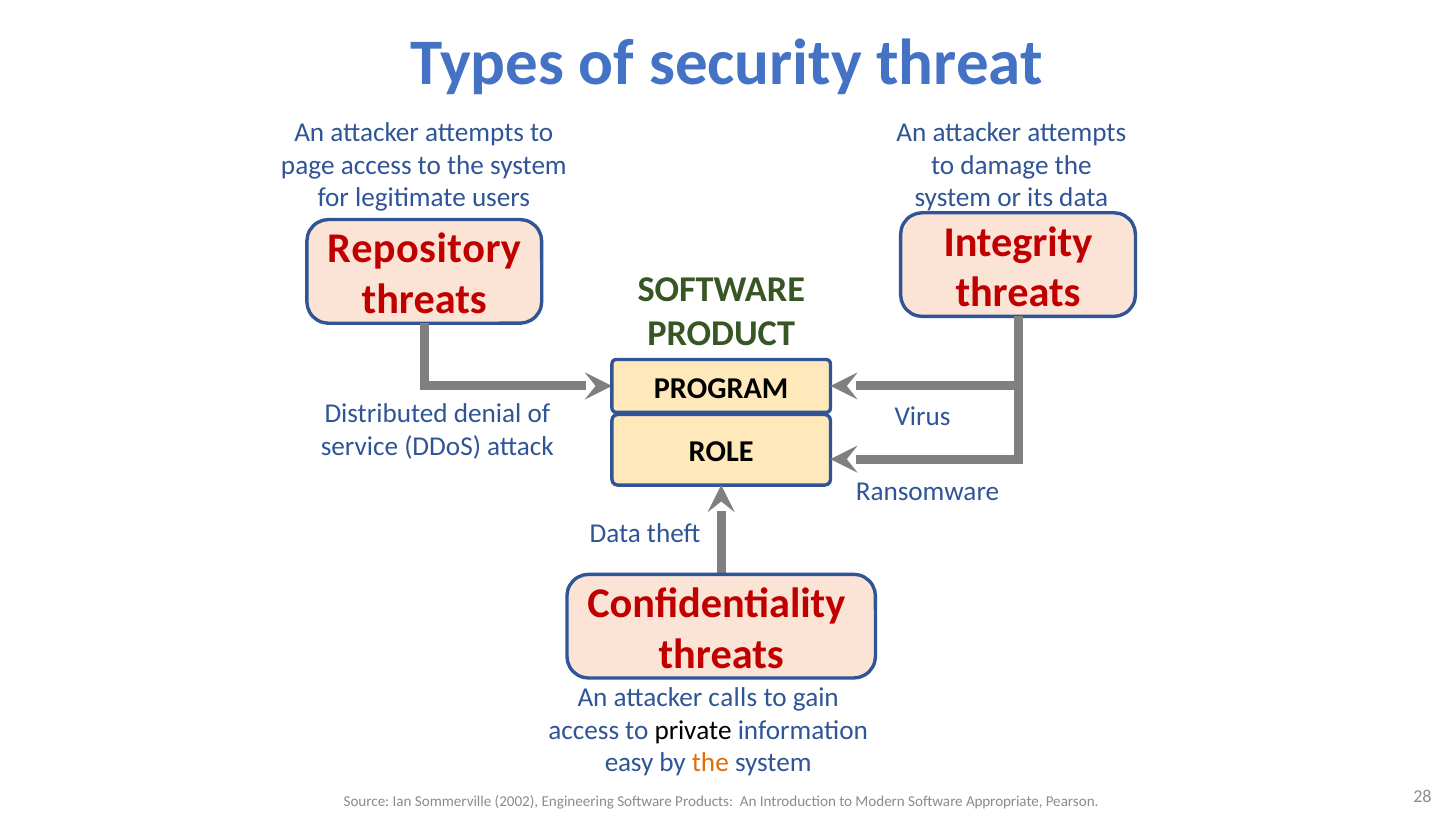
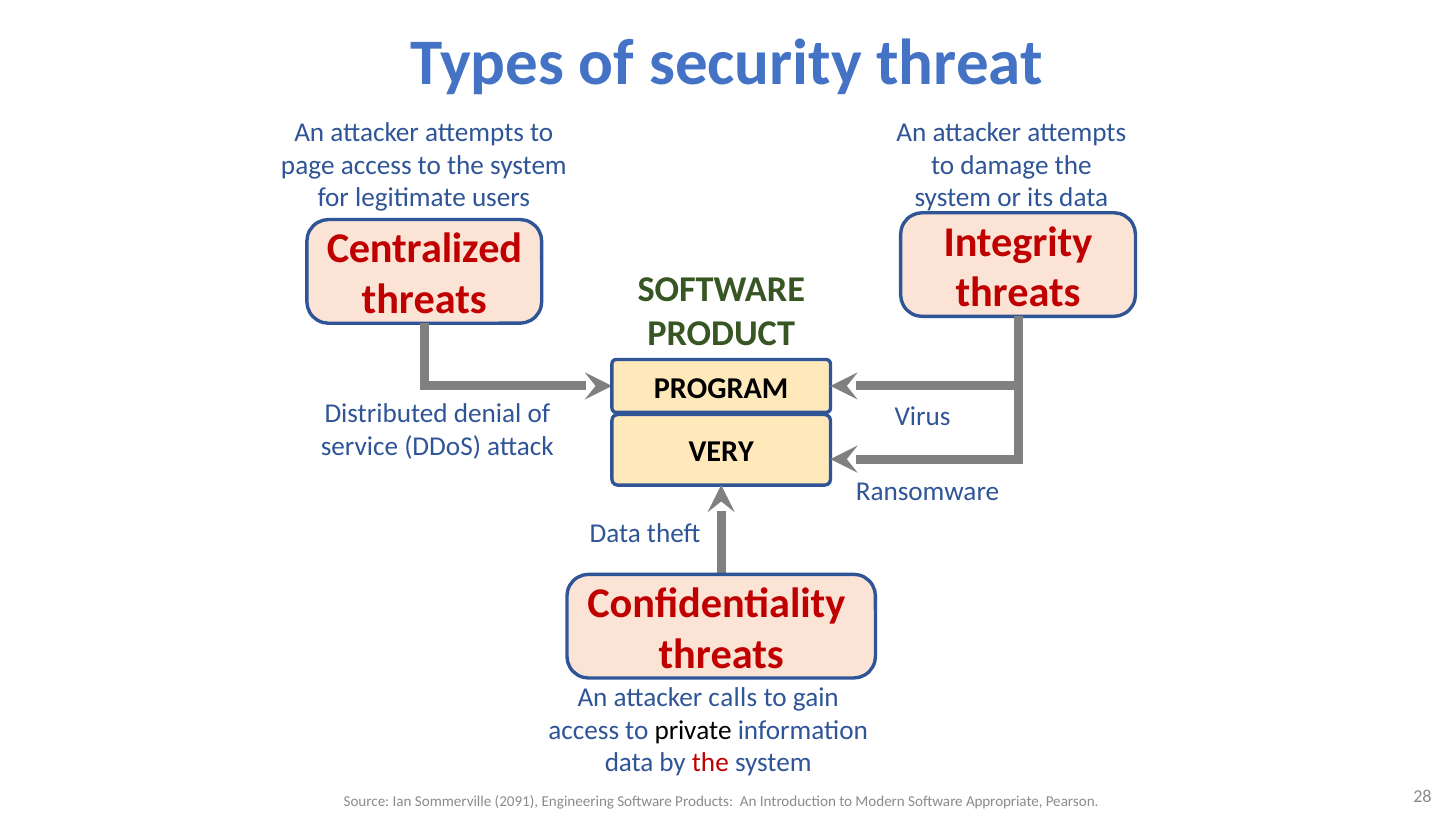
Repository: Repository -> Centralized (424, 249)
ROLE: ROLE -> VERY (721, 452)
easy: easy -> data (629, 763)
the colour: orange -> red (710, 763)
2002: 2002 -> 2091 (516, 802)
